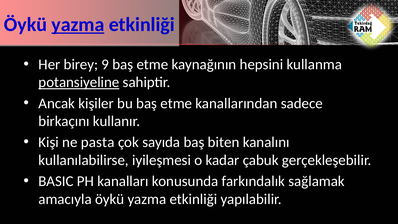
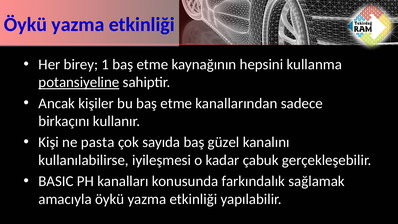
yazma underline: present -> none (78, 25)
9: 9 -> 1 (105, 64)
biten: biten -> güzel (224, 142)
